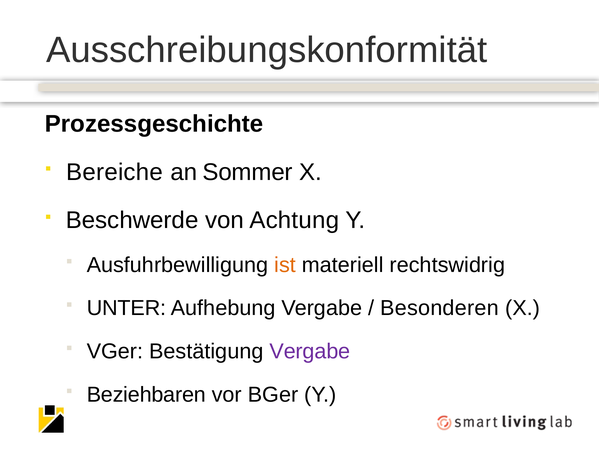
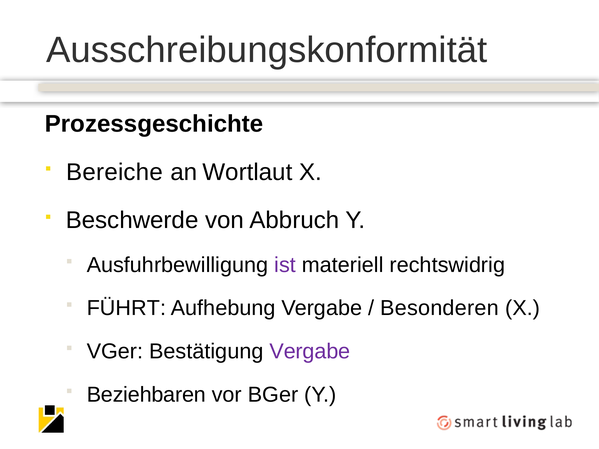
Sommer: Sommer -> Wortlaut (247, 172)
Achtung: Achtung -> Abbruch (294, 220)
ist colour: orange -> purple (285, 265)
UNTER: UNTER -> FÜHRT (126, 308)
